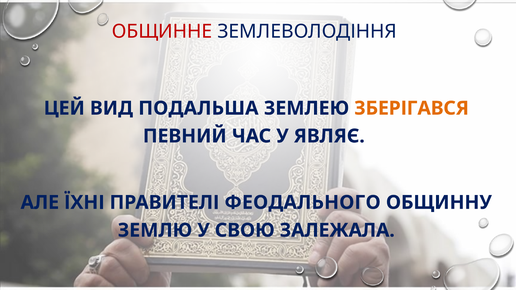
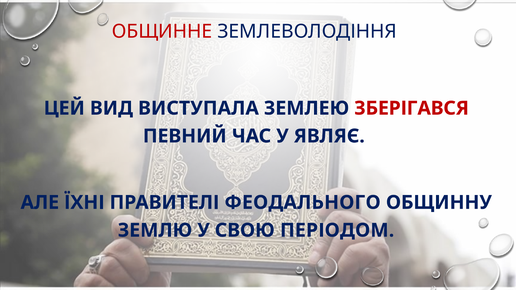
ПОДАЛЬША: ПОДАЛЬША -> ВИСТУПАЛА (198, 108)
ЗБЕРІГАВСЯ colour: orange -> red (412, 108)
ЗАЛЕЖАЛА: ЗАЛЕЖАЛА -> ПЕРІОДОМ (337, 230)
